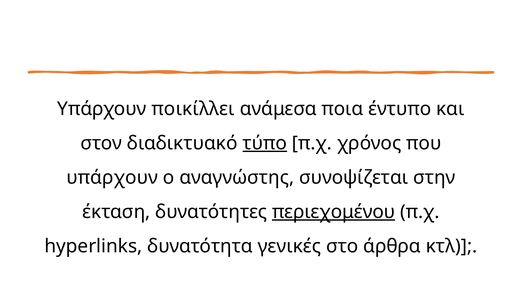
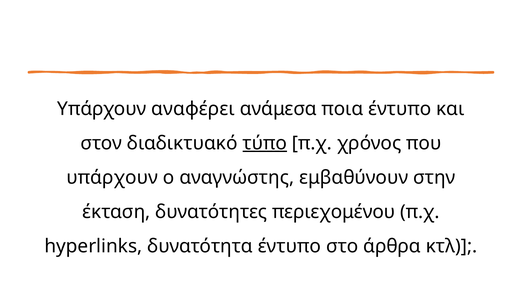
ποικίλλει: ποικίλλει -> αναφέρει (193, 109)
συνοψίζεται: συνοψίζεται -> εμβαθύνουν (354, 177)
περιεχομένου underline: present -> none (334, 212)
δυνατότητα γενικές: γενικές -> έντυπο (289, 246)
